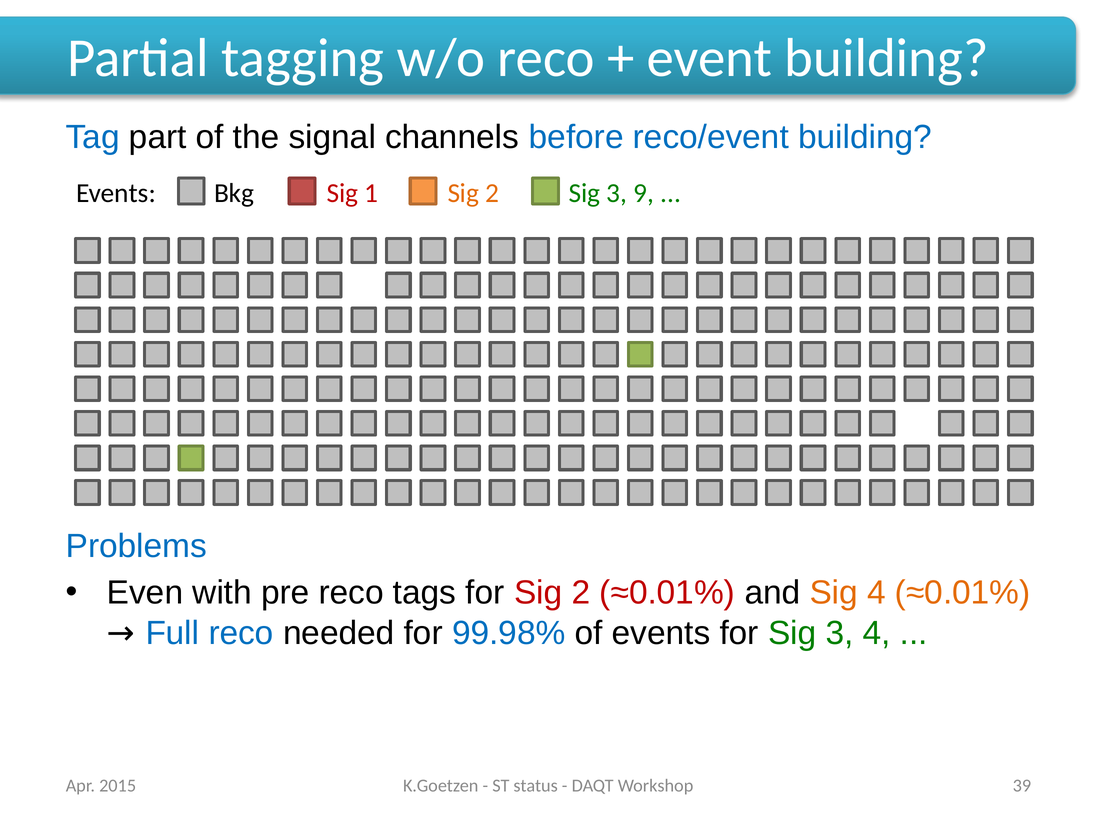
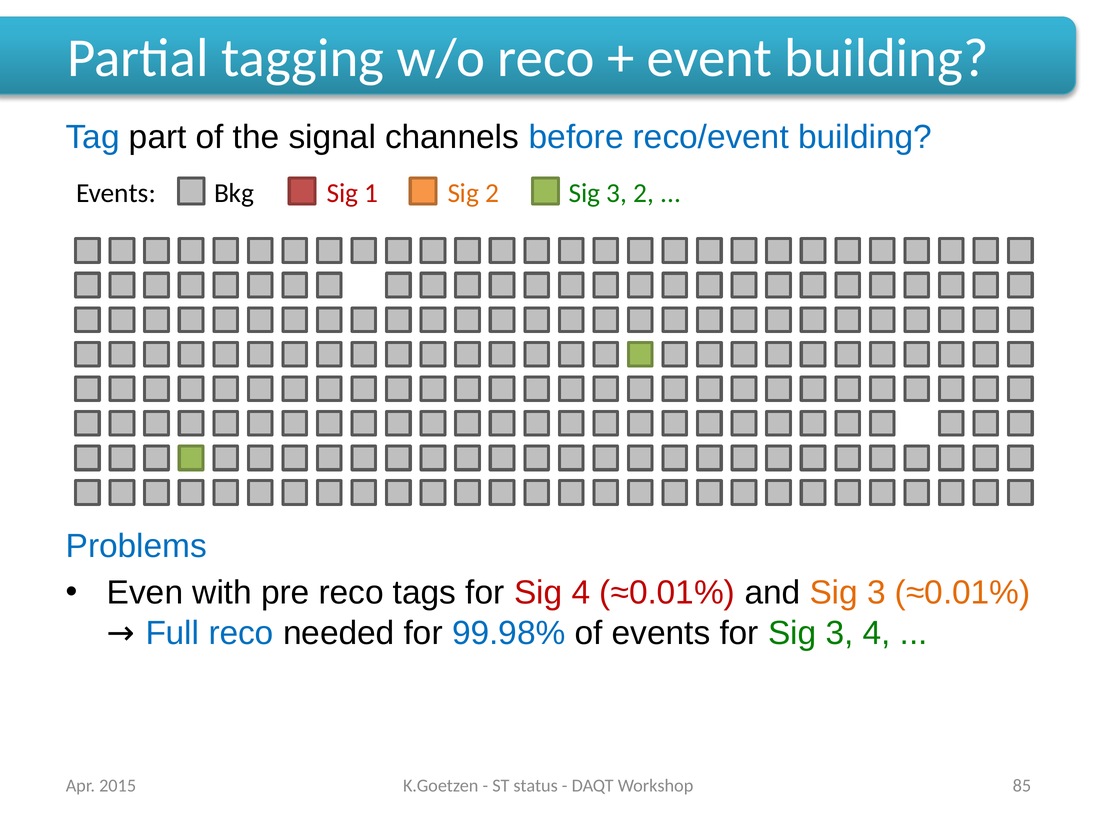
3 9: 9 -> 2 (644, 193)
for Sig 2: 2 -> 4 (581, 593)
and Sig 4: 4 -> 3 (876, 593)
39: 39 -> 85 (1022, 786)
